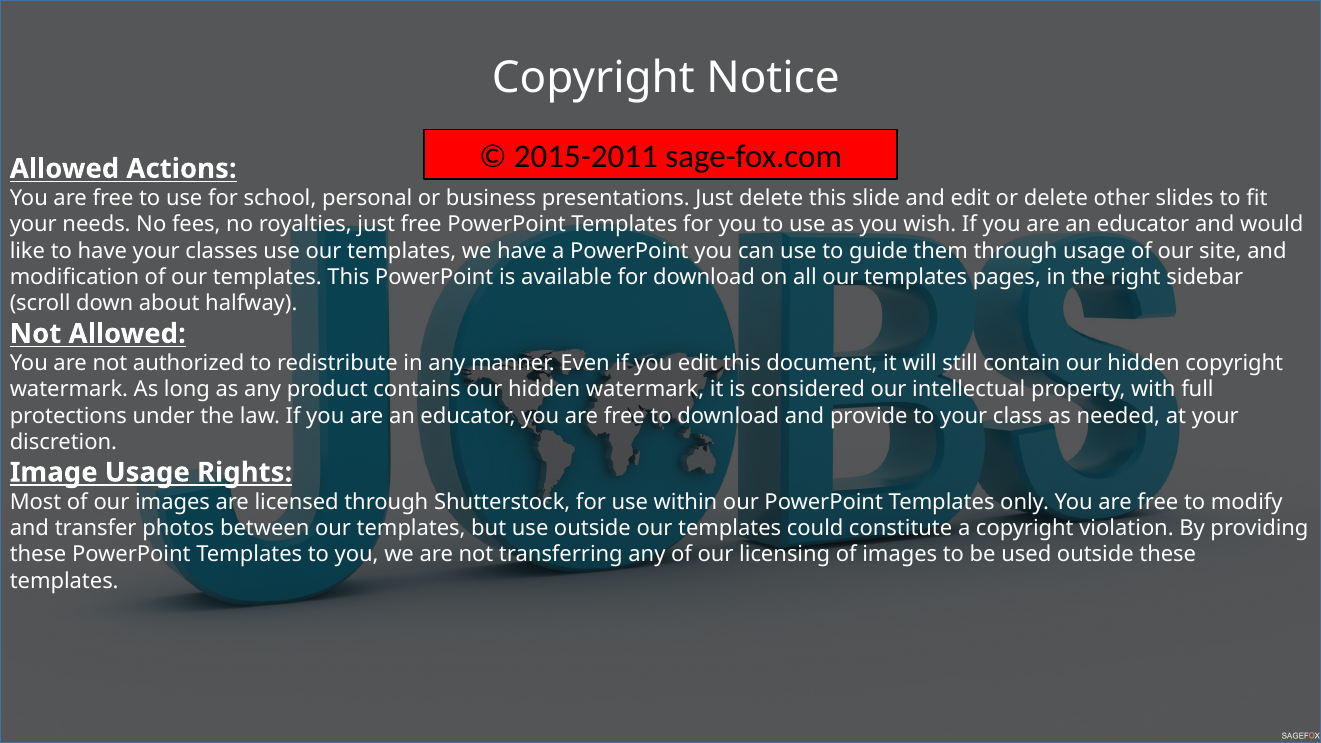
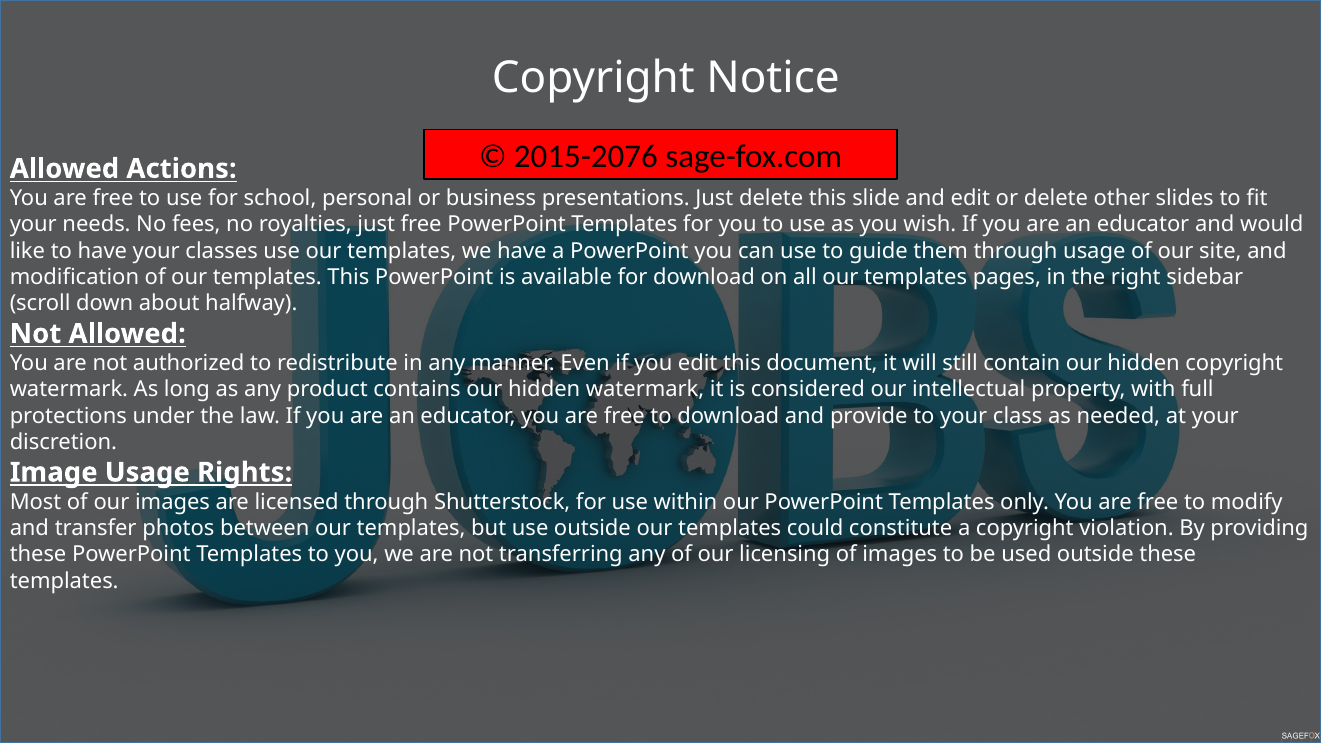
2015-2011: 2015-2011 -> 2015-2076 (586, 157)
